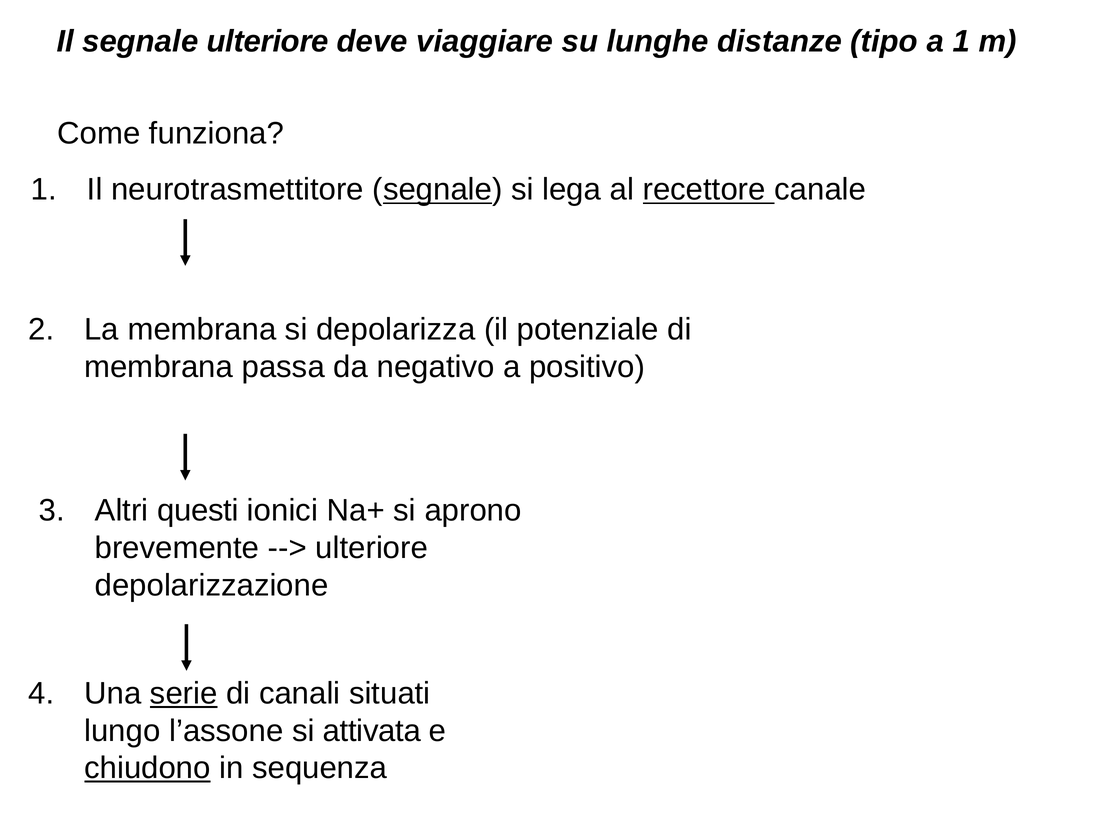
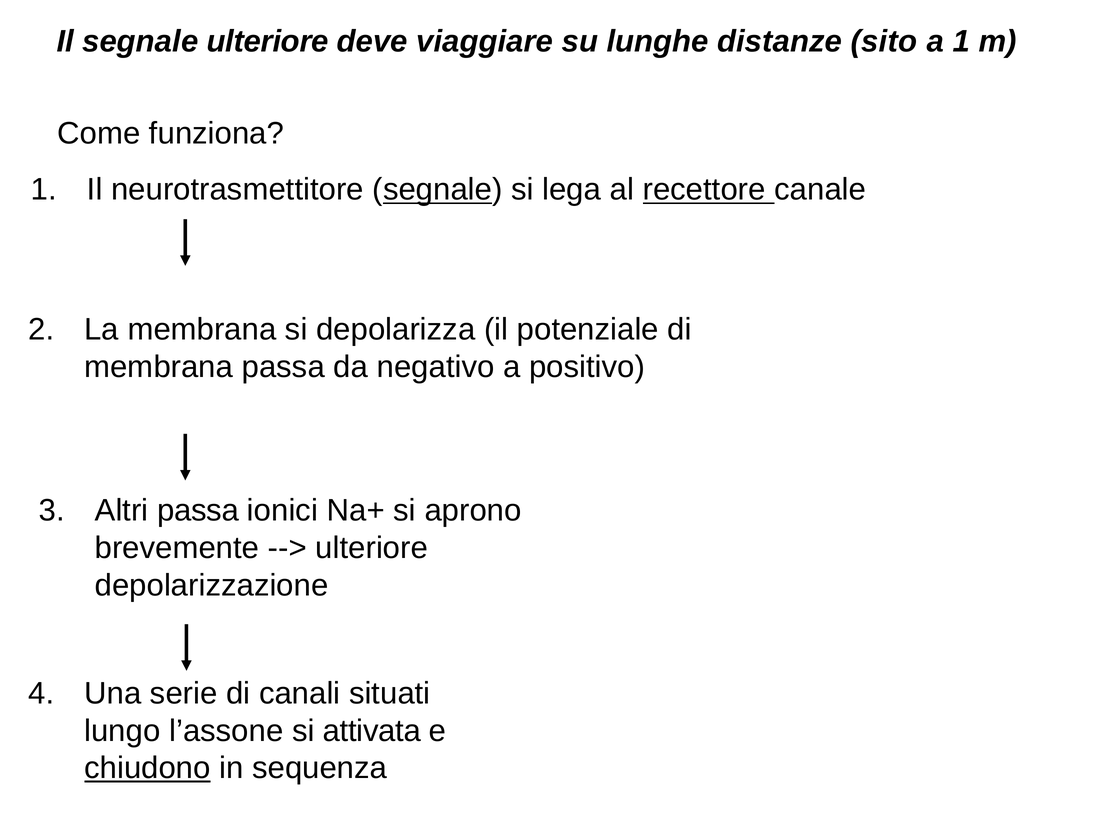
tipo: tipo -> sito (884, 41)
Altri questi: questi -> passa (198, 511)
serie underline: present -> none (184, 694)
